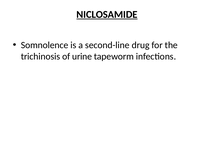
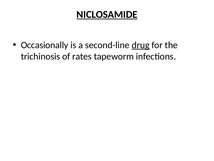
Somnolence: Somnolence -> Occasionally (45, 45)
drug underline: none -> present (141, 45)
urine: urine -> rates (82, 56)
